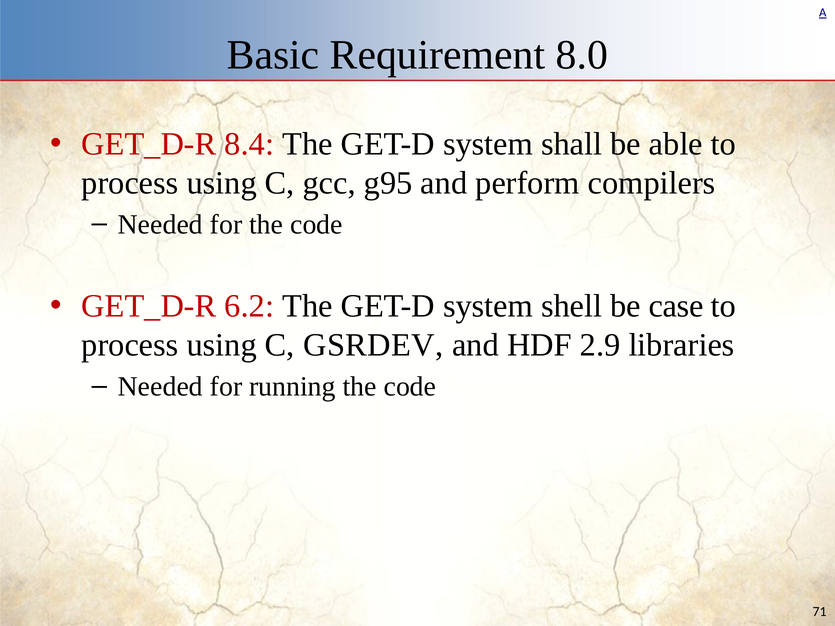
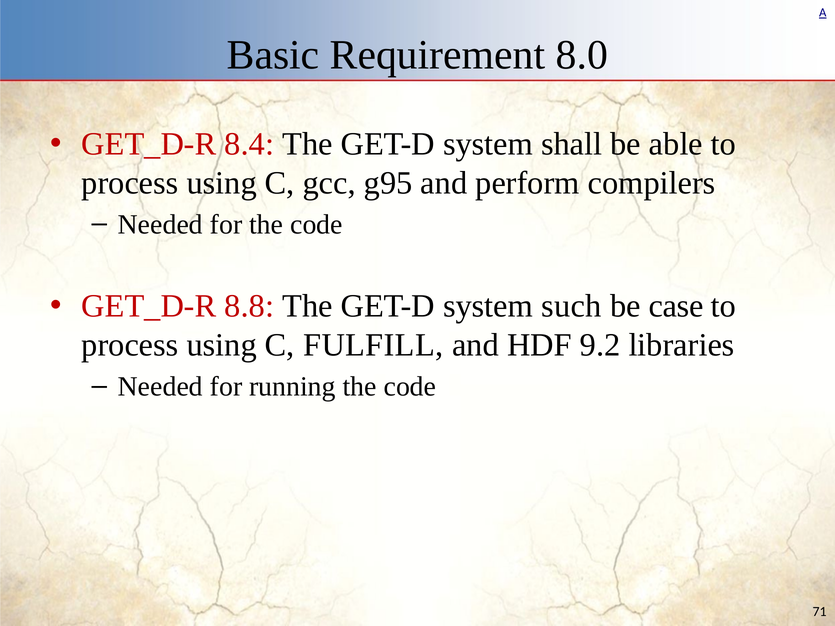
6.2: 6.2 -> 8.8 (249, 306)
shell: shell -> such (571, 306)
GSRDEV: GSRDEV -> FULFILL (373, 345)
2.9: 2.9 -> 9.2 (600, 345)
